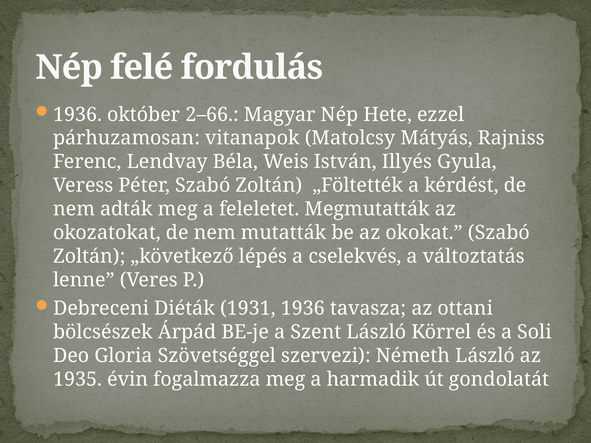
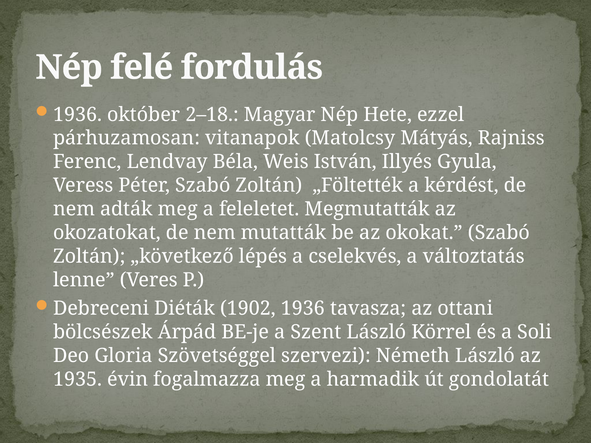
2–66: 2–66 -> 2–18 (212, 115)
1931: 1931 -> 1902 (248, 309)
